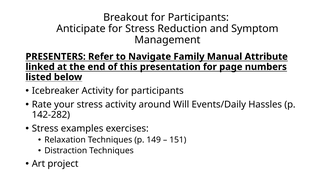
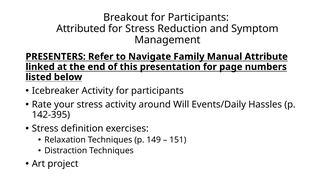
Anticipate: Anticipate -> Attributed (81, 29)
142-282: 142-282 -> 142-395 (51, 114)
examples: examples -> definition (82, 128)
